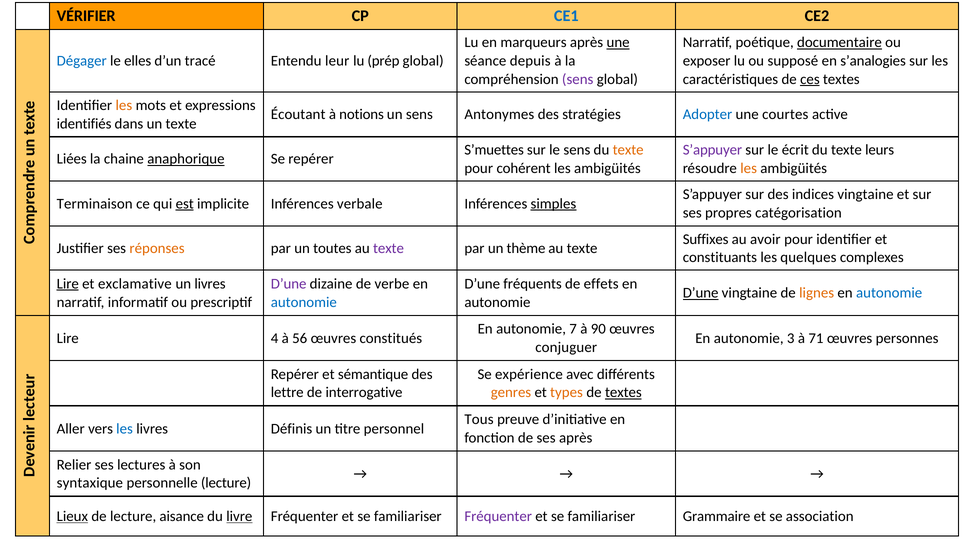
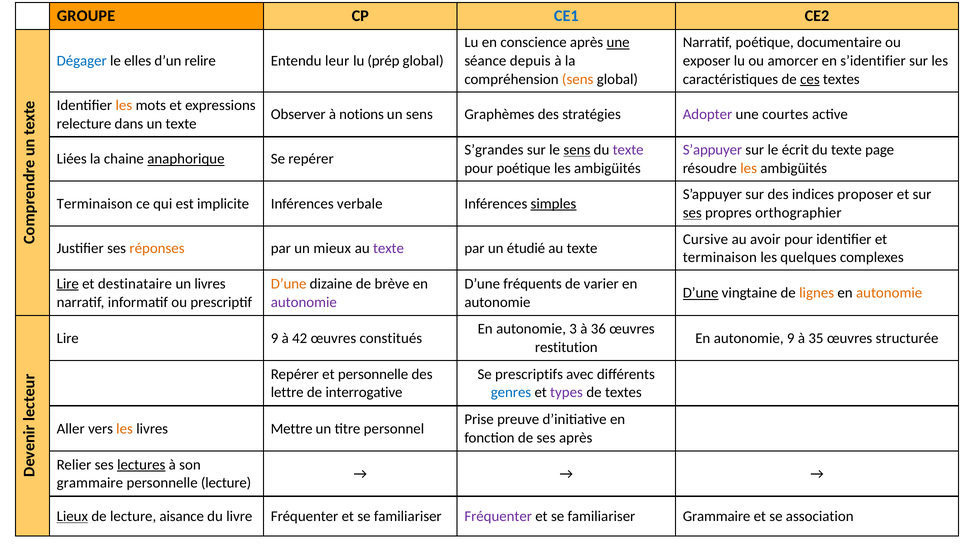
VÉRIFIER: VÉRIFIER -> GROUPE (86, 16)
marqueurs: marqueurs -> conscience (534, 42)
documentaire underline: present -> none (839, 42)
tracé: tracé -> relire (200, 61)
supposé: supposé -> amorcer (793, 61)
s’analogies: s’analogies -> s’identifier (873, 61)
sens colour: purple -> orange (578, 79)
Écoutant: Écoutant -> Observer (298, 115)
Antonymes: Antonymes -> Graphèmes (499, 115)
Adopter colour: blue -> purple (707, 115)
identifiés: identifiés -> relecture (84, 124)
S’muettes: S’muettes -> S’grandes (494, 150)
sens underline: none -> present (577, 150)
texte colour: orange -> purple (628, 150)
leurs: leurs -> page (880, 150)
pour cohérent: cohérent -> poétique (524, 168)
indices vingtaine: vingtaine -> proposer (865, 194)
est underline: present -> none (185, 204)
ses underline: none -> present (692, 213)
catégorisation: catégorisation -> orthographier (798, 213)
Suffixes: Suffixes -> Cursive (705, 239)
toutes: toutes -> mieux (332, 248)
thème: thème -> étudié (526, 248)
constituants: constituants -> terminaison (720, 257)
exclamative: exclamative -> destinataire (135, 284)
D’une colour: purple -> orange (289, 284)
verbe: verbe -> brève (392, 284)
effets: effets -> varier (601, 284)
autonomie colour: blue -> orange (889, 293)
autonomie colour: blue -> purple (304, 302)
7: 7 -> 3 (573, 329)
90: 90 -> 36 (598, 329)
Lire 4: 4 -> 9 (275, 338)
56: 56 -> 42 (300, 338)
autonomie 3: 3 -> 9 (791, 338)
71: 71 -> 35 (816, 338)
personnes: personnes -> structurée (907, 338)
conjuguer: conjuguer -> restitution (566, 347)
et sémantique: sémantique -> personnelle (373, 374)
expérience: expérience -> prescriptifs (529, 374)
genres colour: orange -> blue (511, 392)
types colour: orange -> purple (567, 392)
textes underline: present -> none (623, 392)
Tous: Tous -> Prise (479, 419)
les colour: blue -> orange (125, 429)
Définis: Définis -> Mettre (292, 429)
lectures underline: none -> present (141, 465)
syntaxique: syntaxique -> grammaire (90, 483)
livre underline: present -> none (239, 516)
